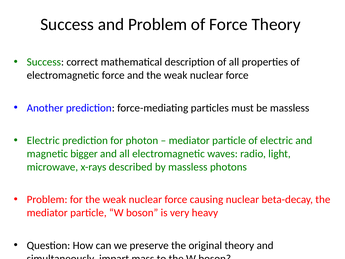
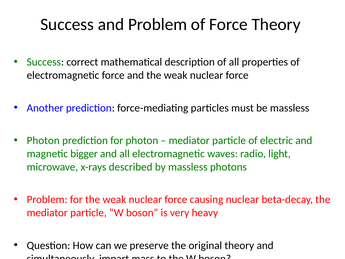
Electric: Electric -> Photon (43, 140)
